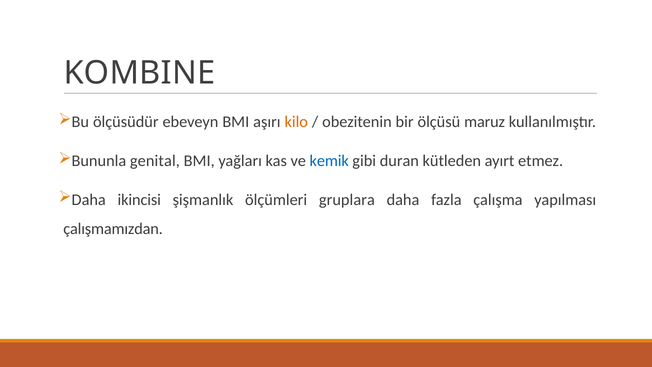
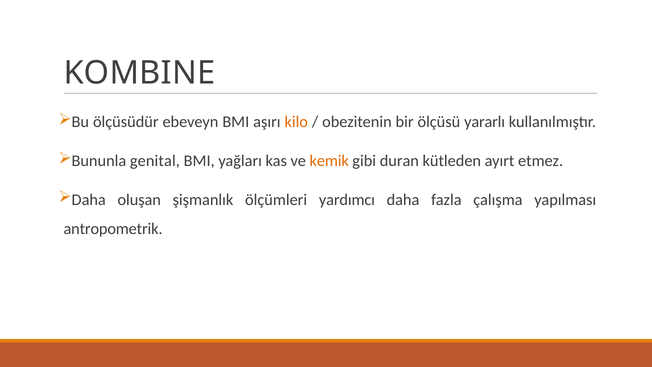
maruz: maruz -> yararlı (485, 122)
kemik colour: blue -> orange (329, 161)
ikincisi: ikincisi -> oluşan (139, 200)
gruplara: gruplara -> yardımcı (347, 200)
çalışmamızdan: çalışmamızdan -> antropometrik (113, 229)
